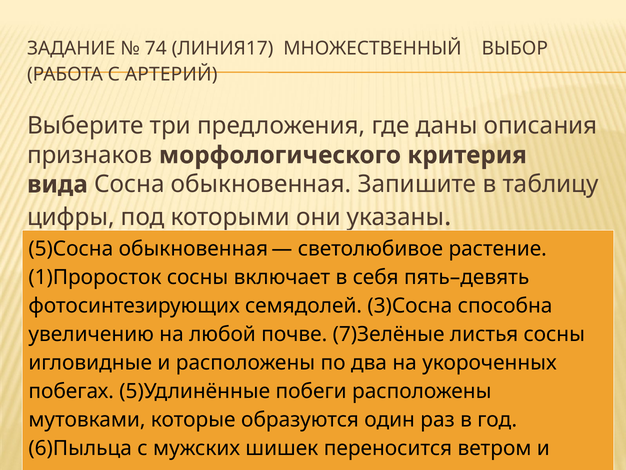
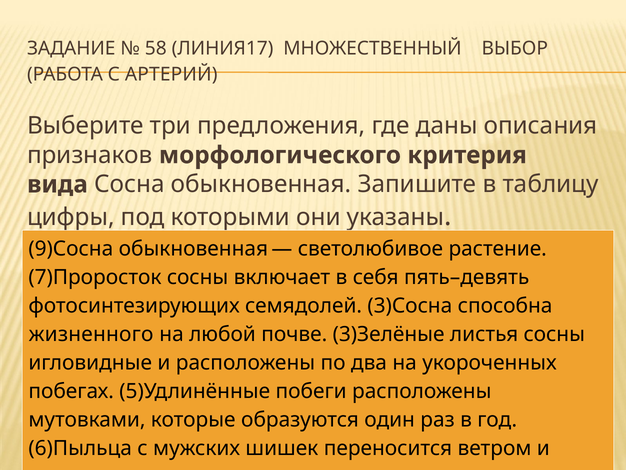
74: 74 -> 58 (156, 49)
5)Сосна: 5)Сосна -> 9)Сосна (71, 248)
1)Проросток: 1)Проросток -> 7)Проросток (95, 277)
увеличению: увеличению -> жизненного (91, 334)
7)Зелёные: 7)Зелёные -> 3)Зелёные (389, 334)
